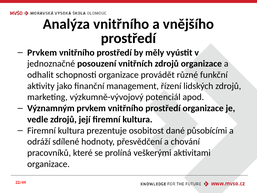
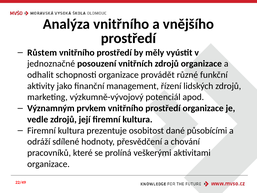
Prvkem: Prvkem -> Růstem (42, 52)
